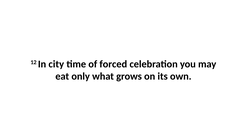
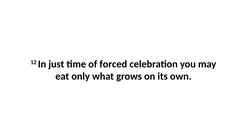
city: city -> just (56, 64)
